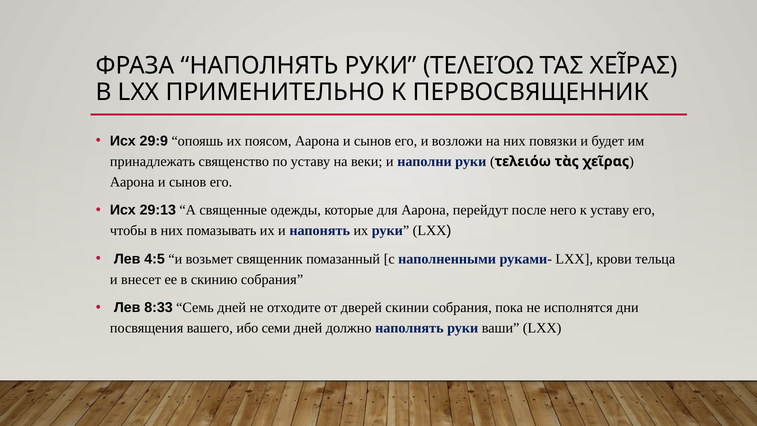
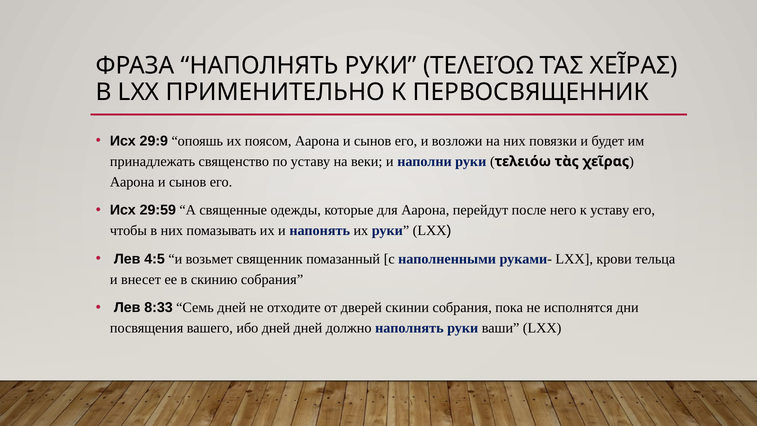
29:13: 29:13 -> 29:59 (158, 210)
ибо семи: семи -> дней (276, 328)
